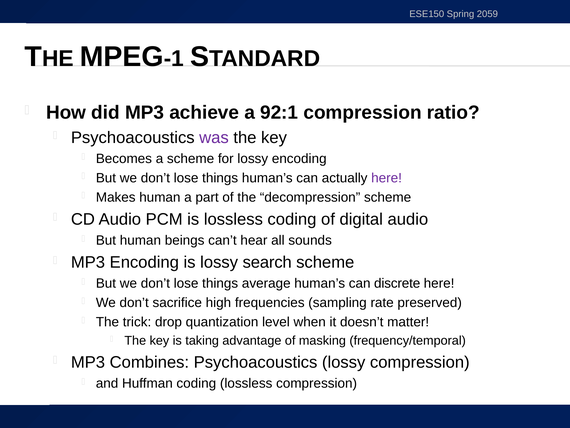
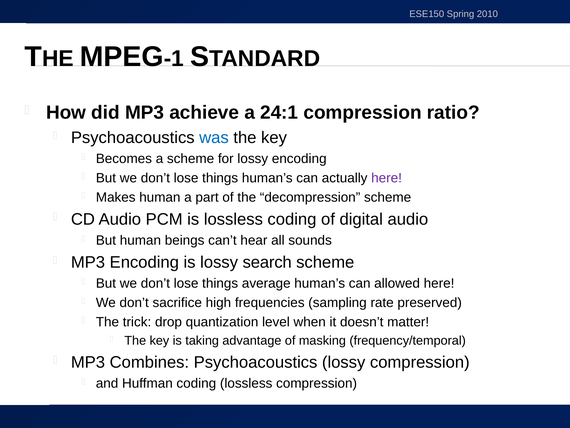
2059: 2059 -> 2010 (487, 14)
92:1: 92:1 -> 24:1 (279, 112)
was colour: purple -> blue (214, 137)
discrete: discrete -> allowed (397, 283)
